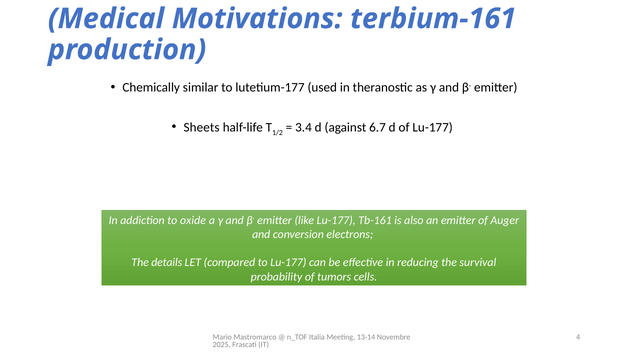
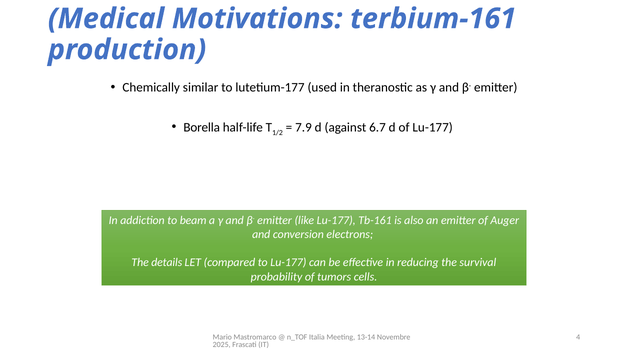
Sheets: Sheets -> Borella (202, 128)
3.4: 3.4 -> 7.9 (303, 128)
oxide: oxide -> beam (193, 220)
